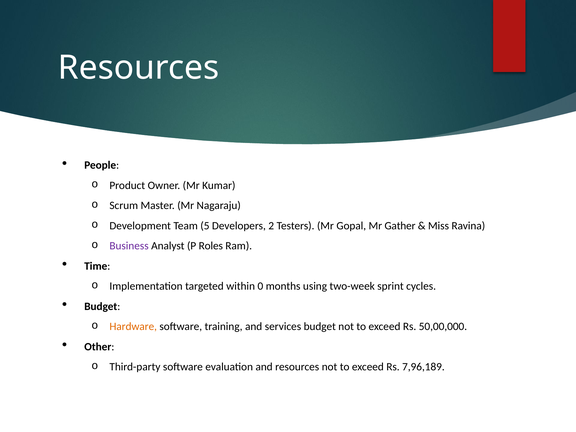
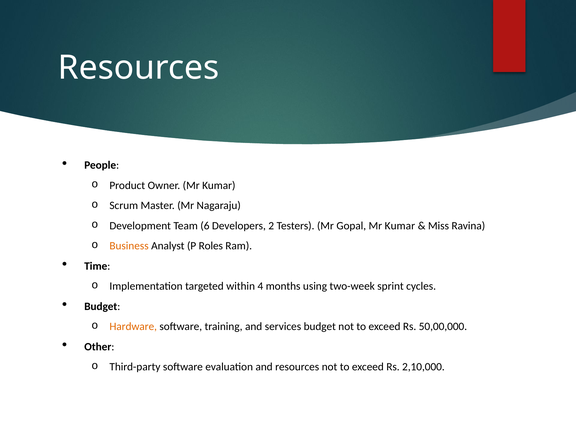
5: 5 -> 6 (205, 226)
Gopal Mr Gather: Gather -> Kumar (400, 226)
Business colour: purple -> orange (129, 246)
0: 0 -> 4 (260, 286)
7,96,189: 7,96,189 -> 2,10,000 (423, 367)
